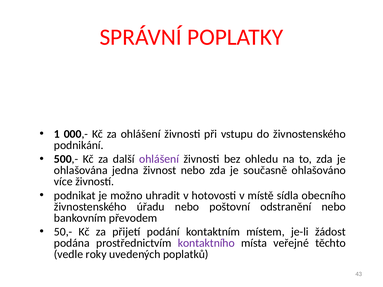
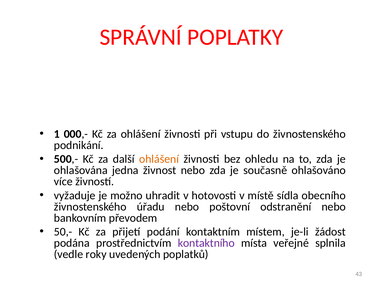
ohlášení colour: purple -> orange (159, 159)
podnikat: podnikat -> vyžaduje (75, 196)
těchto: těchto -> splnila (331, 243)
